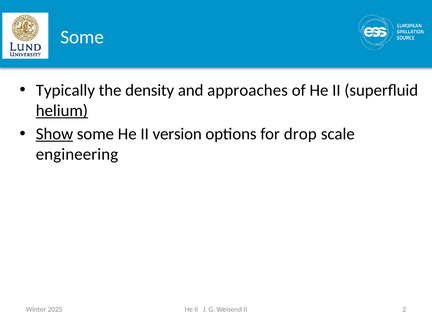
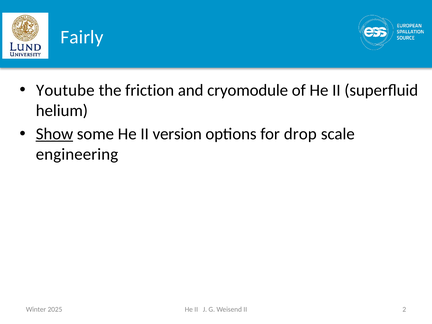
Some: Some -> Fairly (82, 37)
Typically: Typically -> Youtube (65, 90)
density: density -> friction (150, 90)
approaches: approaches -> cryomodule (248, 90)
helium underline: present -> none (62, 111)
